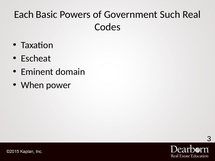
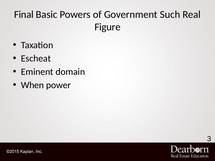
Each: Each -> Final (24, 15)
Codes: Codes -> Figure (108, 27)
